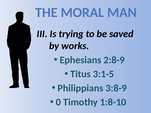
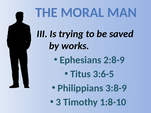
3:1-5: 3:1-5 -> 3:6-5 (103, 74)
0: 0 -> 3 (58, 102)
